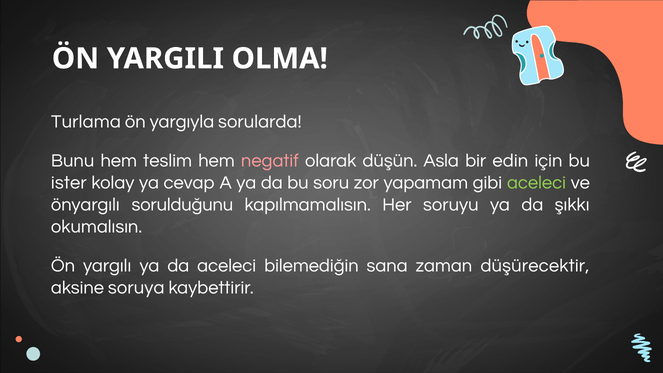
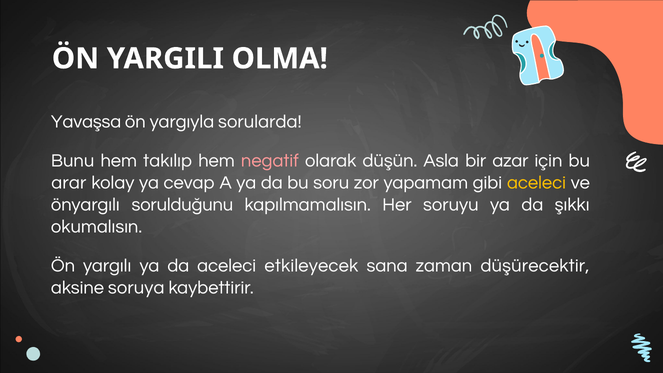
Turlama: Turlama -> Yavaşsa (86, 122)
teslim: teslim -> takılıp (168, 161)
edin: edin -> azar (510, 161)
ister: ister -> arar (69, 183)
aceleci colour: light green -> yellow (536, 183)
bilemediğin: bilemediğin -> etkileyecek (311, 265)
